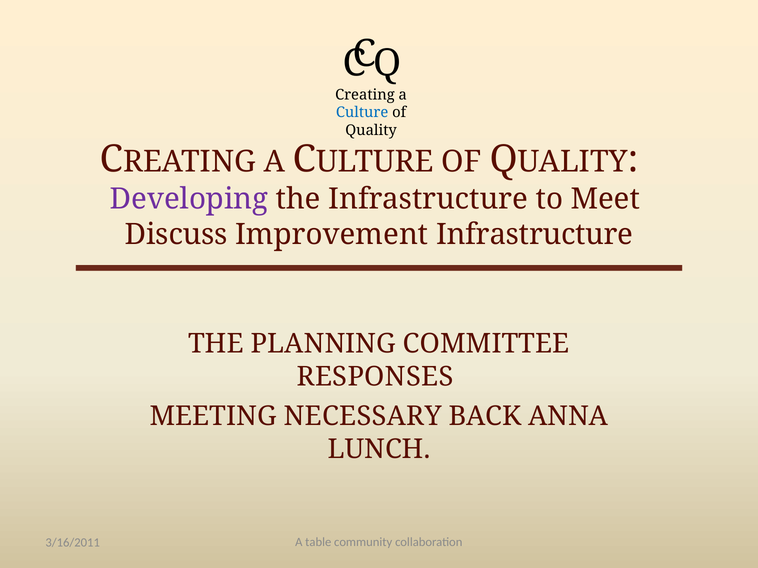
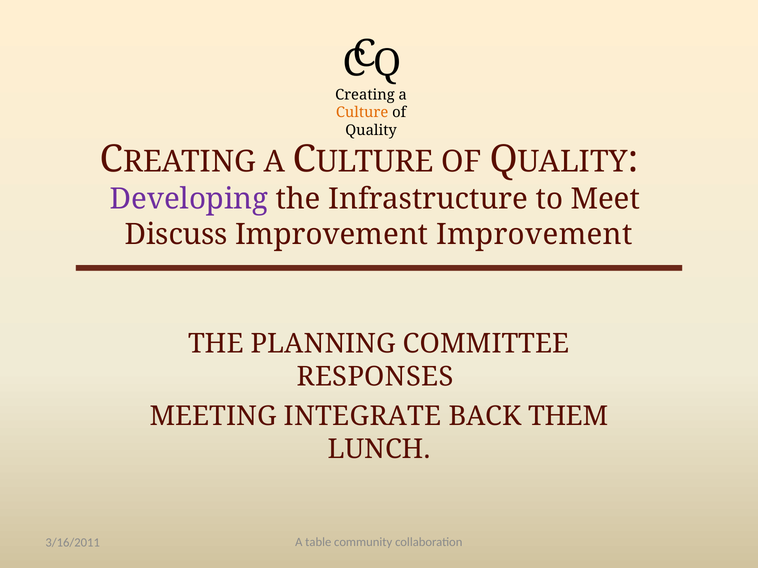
Culture colour: blue -> orange (362, 113)
Improvement Infrastructure: Infrastructure -> Improvement (534, 235)
NECESSARY: NECESSARY -> INTEGRATE (363, 417)
ANNA: ANNA -> THEM (568, 417)
